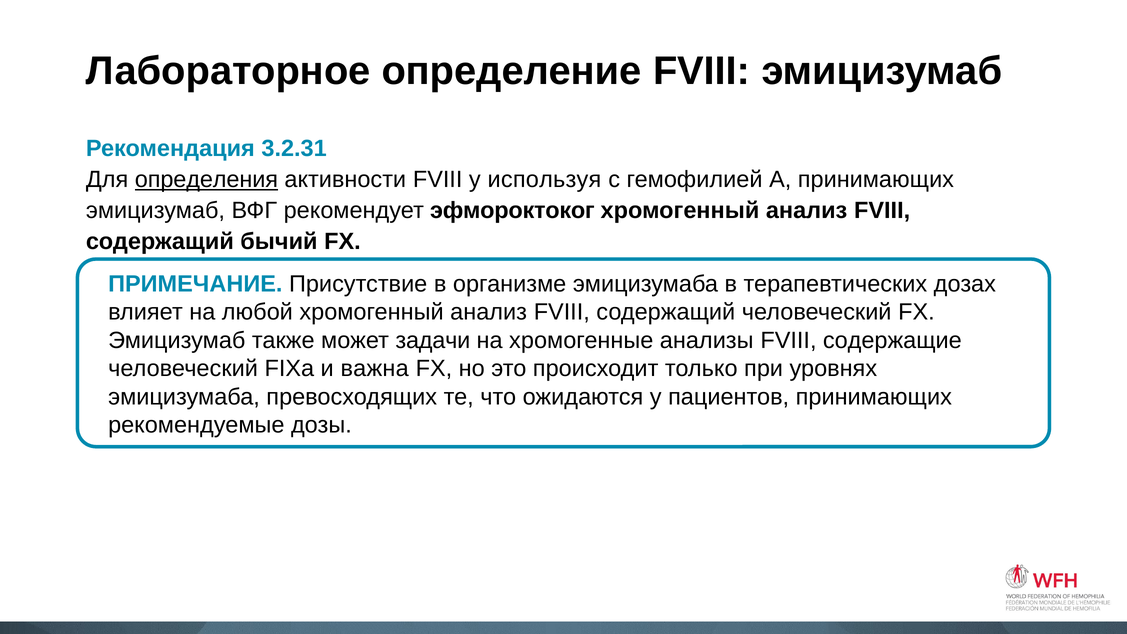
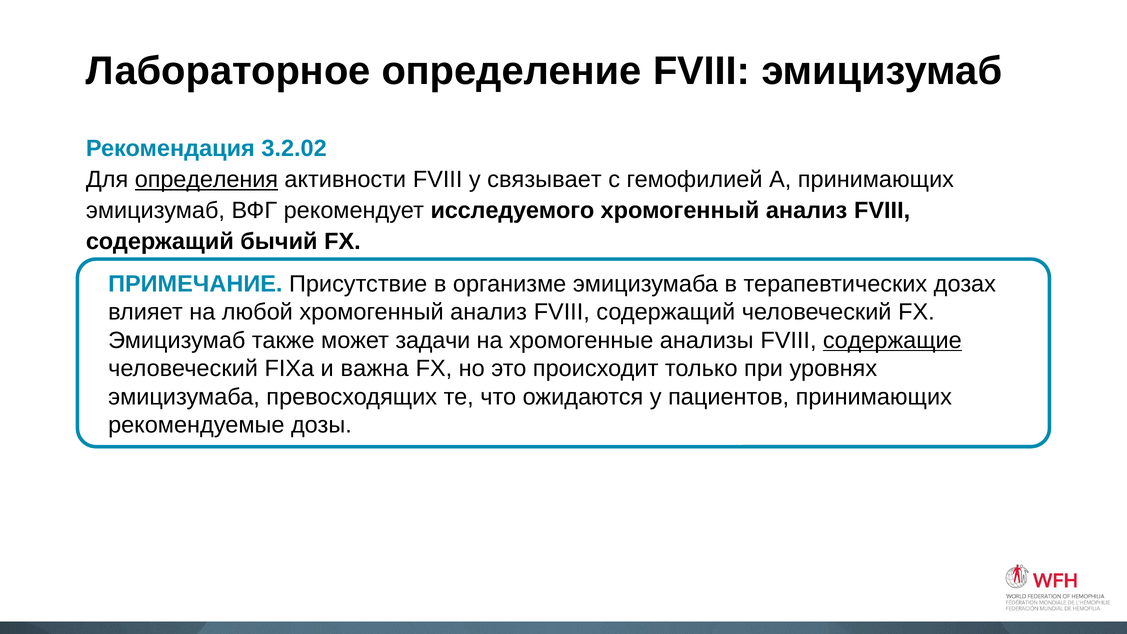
3.2.31: 3.2.31 -> 3.2.02 (294, 148)
используя: используя -> связывает (544, 179)
эфмороктоког: эфмороктоког -> исследуемого (512, 210)
содержащие underline: none -> present (892, 340)
